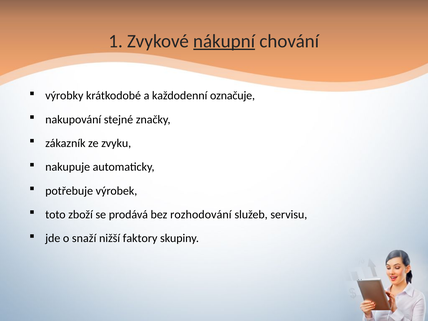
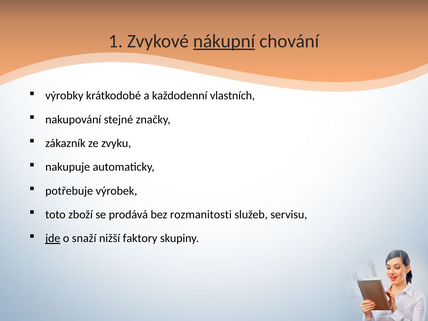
označuje: označuje -> vlastních (233, 96)
rozhodování: rozhodování -> rozmanitosti (201, 215)
jde underline: none -> present (53, 238)
